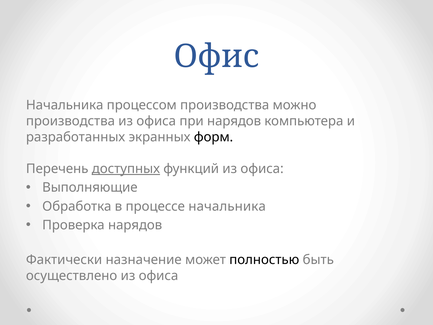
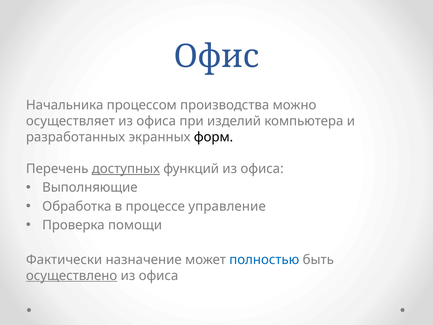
производства: производства -> осуществляет (70, 121)
при нарядов: нарядов -> изделий (234, 121)
процессе начальника: начальника -> управление (227, 206)
Проверка нарядов: нарядов -> помощи (135, 225)
полностью colour: black -> blue (264, 260)
осуществлено underline: none -> present (72, 275)
